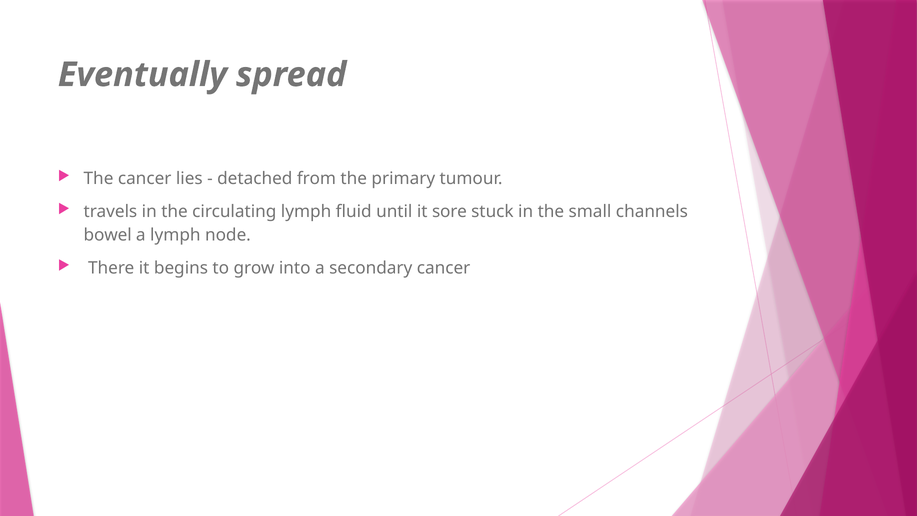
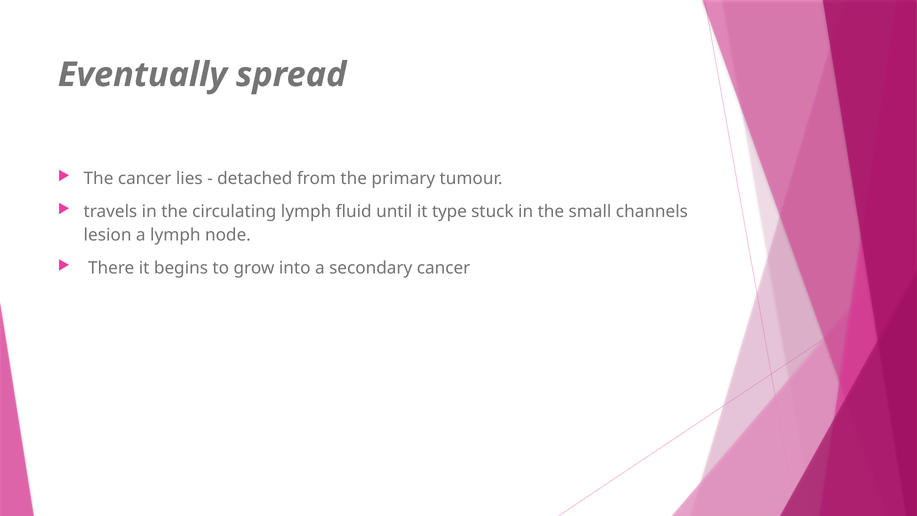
sore: sore -> type (449, 212)
bowel: bowel -> lesion (108, 235)
